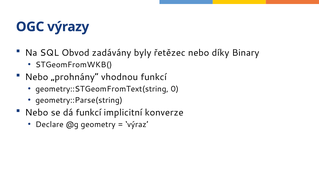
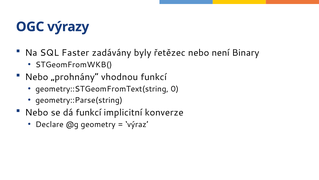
Obvod: Obvod -> Faster (75, 53)
díky: díky -> není (221, 53)
